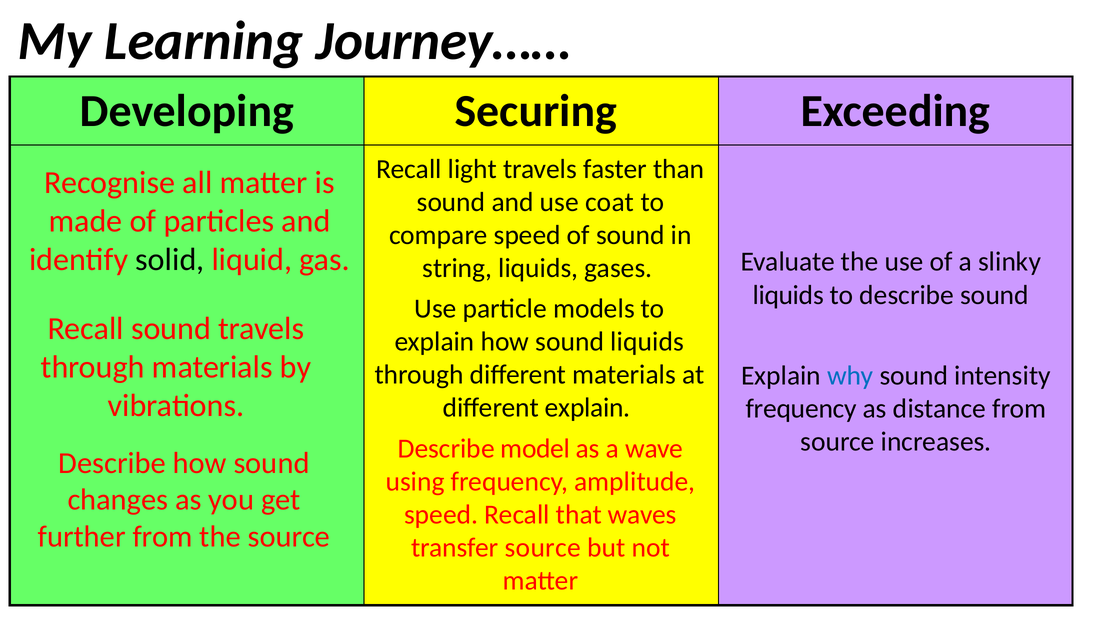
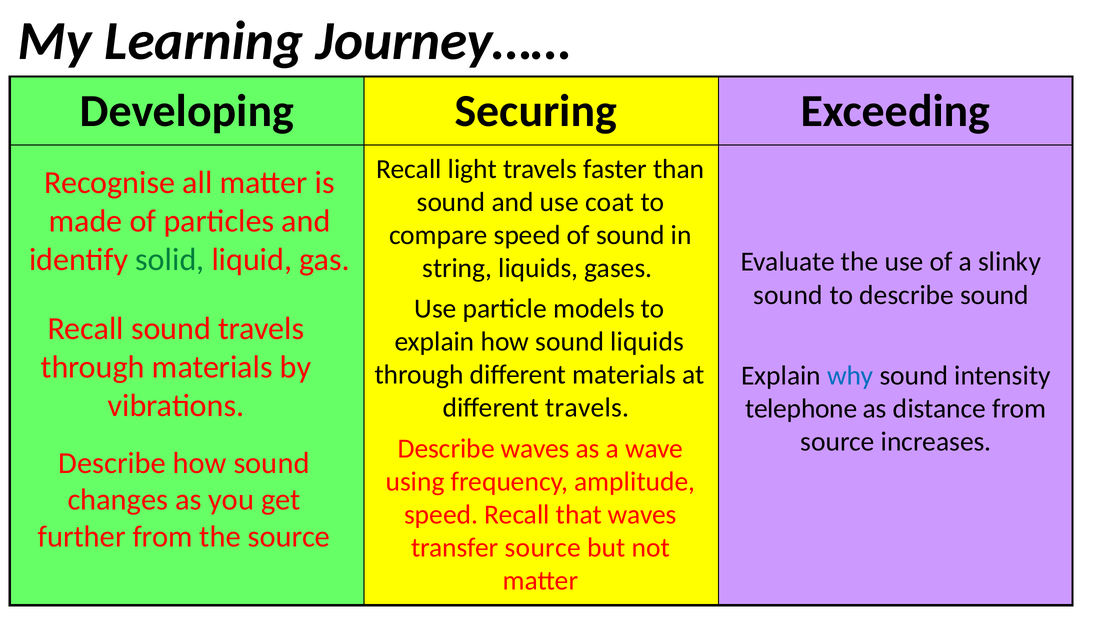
solid colour: black -> green (170, 260)
liquids: liquids -> sound (788, 295)
different explain: explain -> travels (587, 408)
frequency: frequency -> telephone (801, 409)
Describe model: model -> waves (535, 449)
